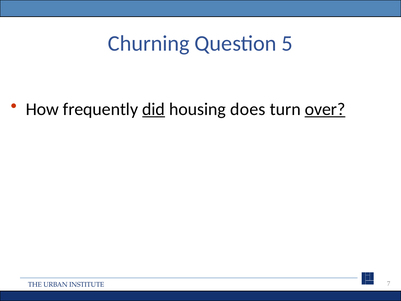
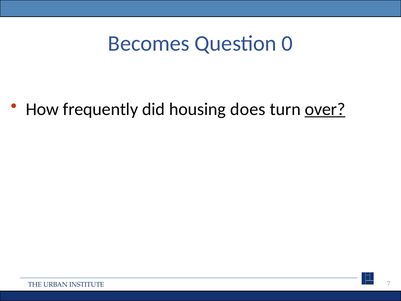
Churning: Churning -> Becomes (149, 43)
5: 5 -> 0 (287, 43)
did underline: present -> none (154, 109)
